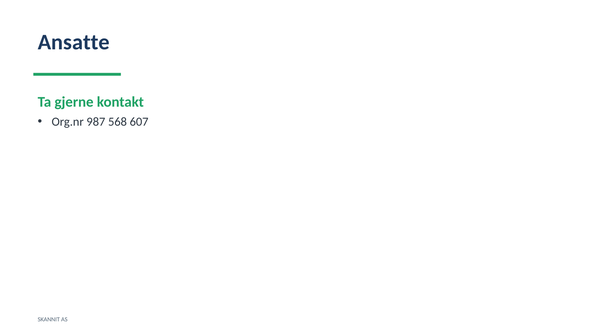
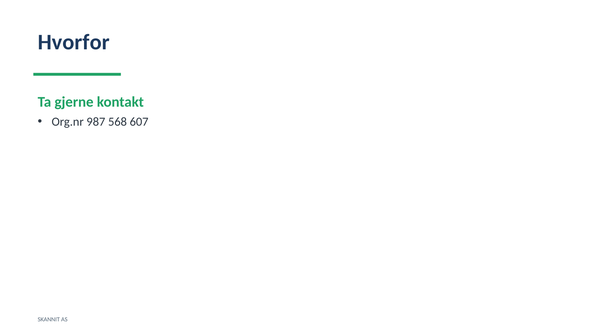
Ansatte: Ansatte -> Hvorfor (74, 42)
